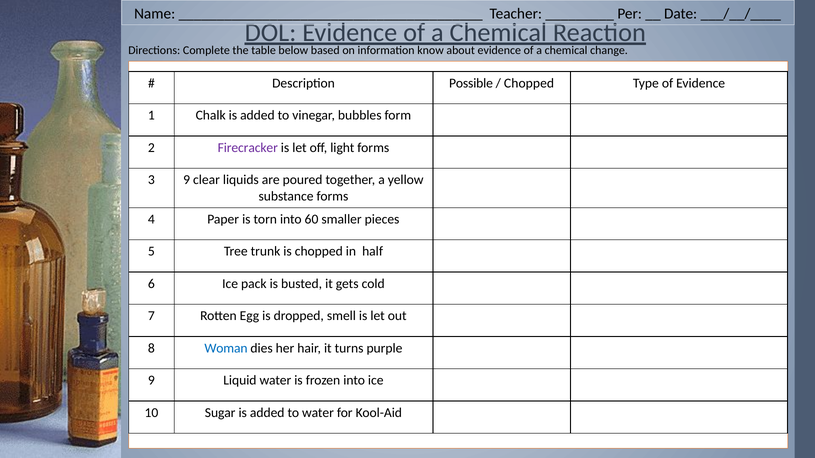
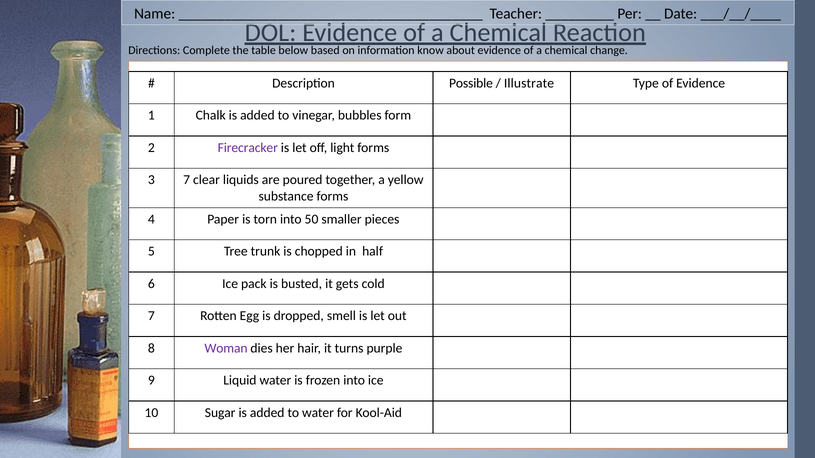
Chopped: Chopped -> Illustrate (529, 83)
3 9: 9 -> 7 (187, 180)
60: 60 -> 50 (311, 219)
Woman colour: blue -> purple (226, 349)
